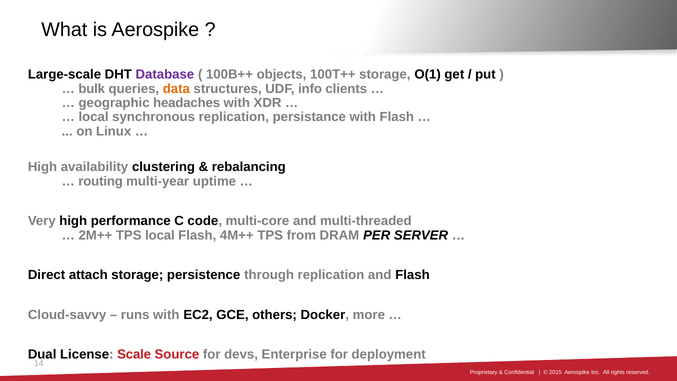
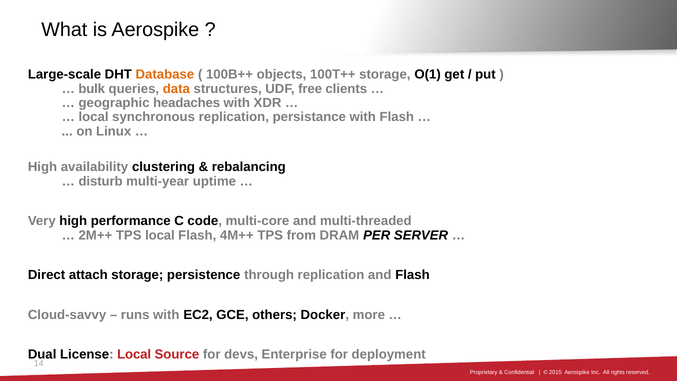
Database colour: purple -> orange (165, 74)
info: info -> free (310, 89)
routing: routing -> disturb (101, 181)
License Scale: Scale -> Local (134, 354)
